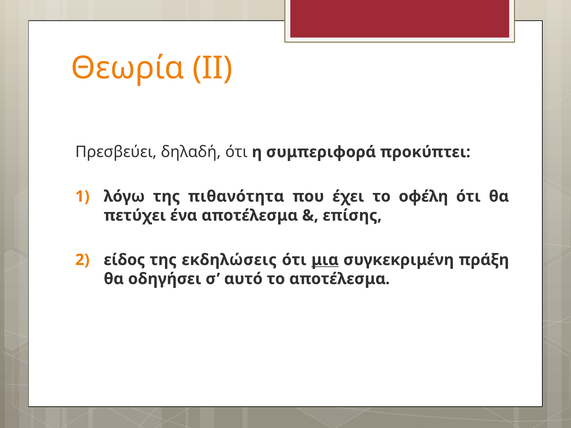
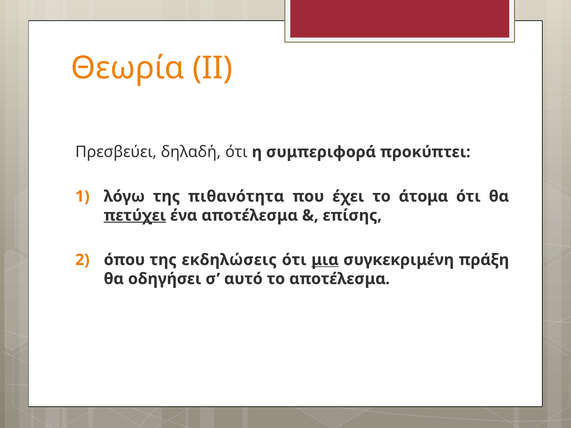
οφέλη: οφέλη -> άτομα (423, 197)
πετύχει underline: none -> present (135, 216)
είδος: είδος -> όπου (124, 260)
